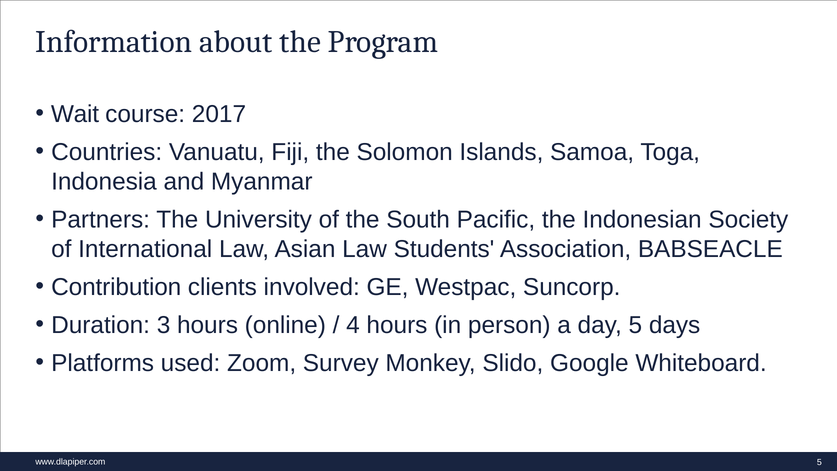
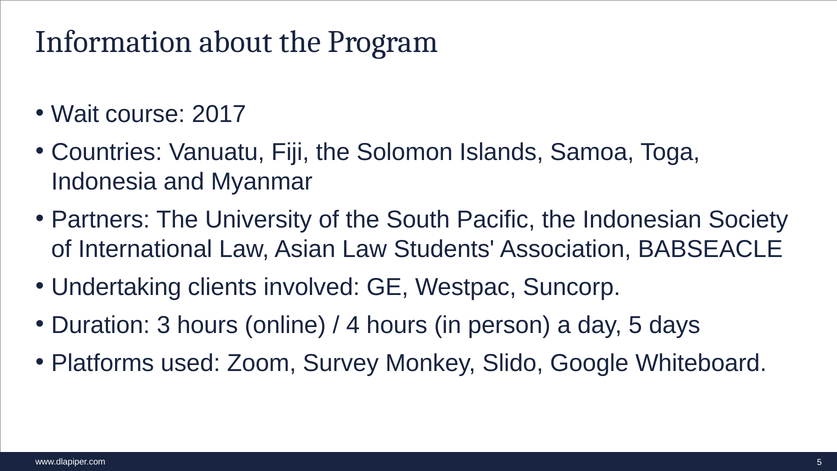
Contribution: Contribution -> Undertaking (116, 287)
